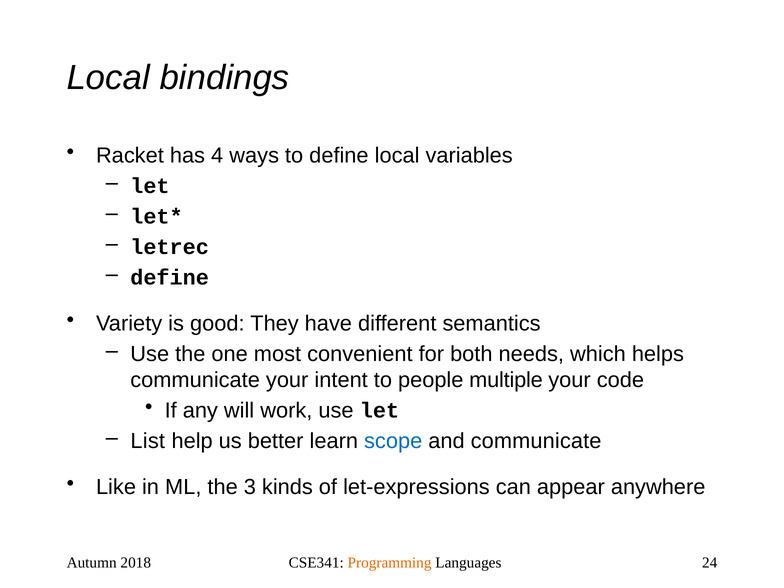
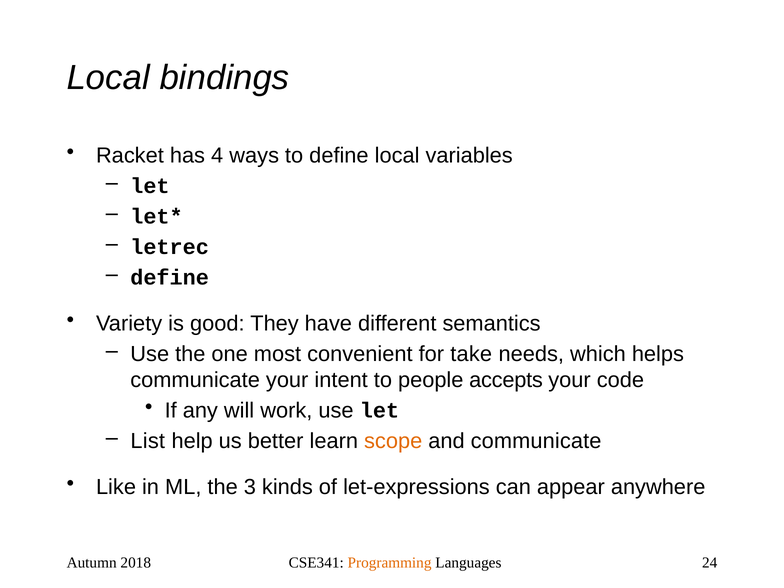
both: both -> take (471, 354)
multiple: multiple -> accepts (506, 380)
scope colour: blue -> orange (393, 441)
